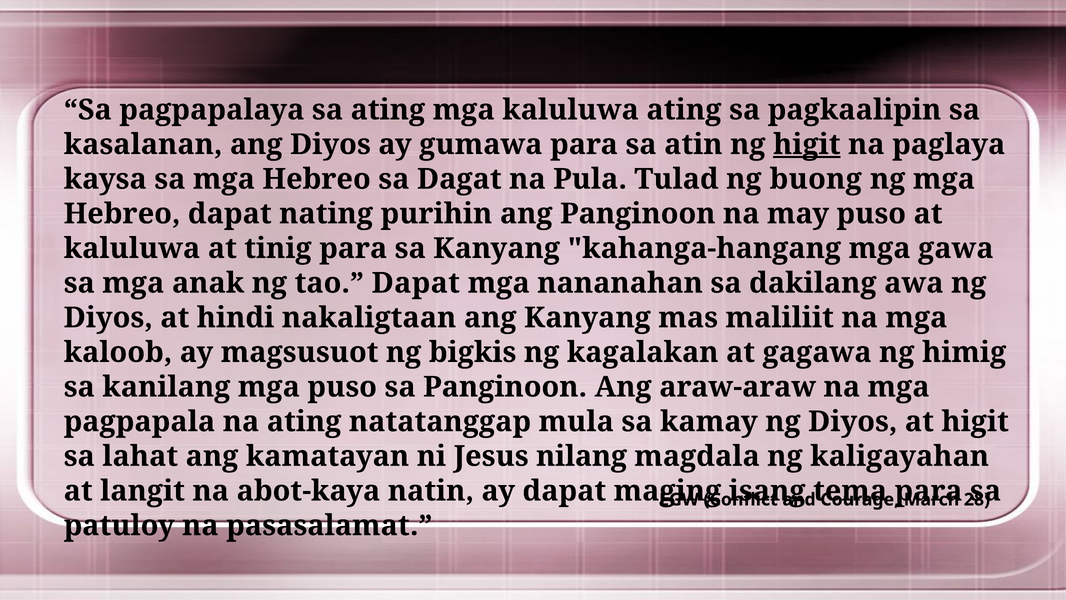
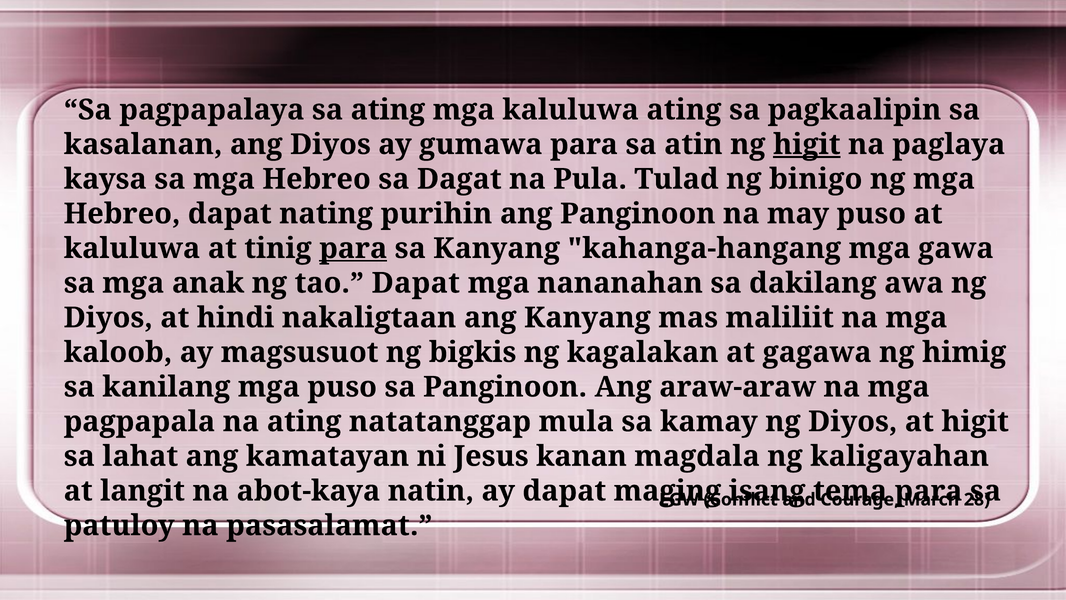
buong: buong -> binigo (816, 179)
para underline: none -> present (353, 248)
nilang: nilang -> kanan (582, 456)
